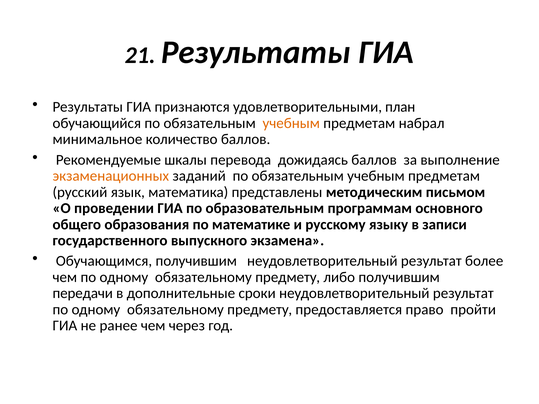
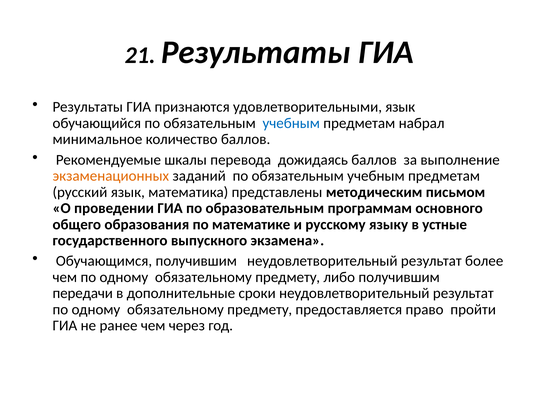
удовлетворительными план: план -> язык (400, 107)
учебным colour: orange -> blue (291, 123)
записи: записи -> устные (445, 225)
